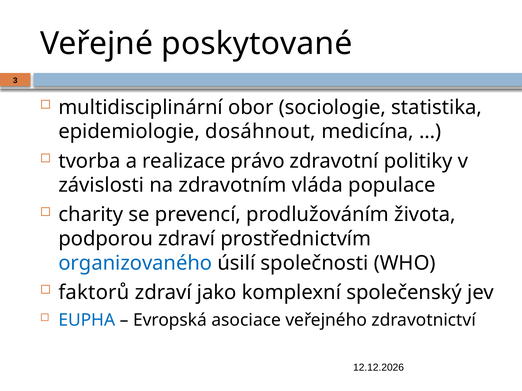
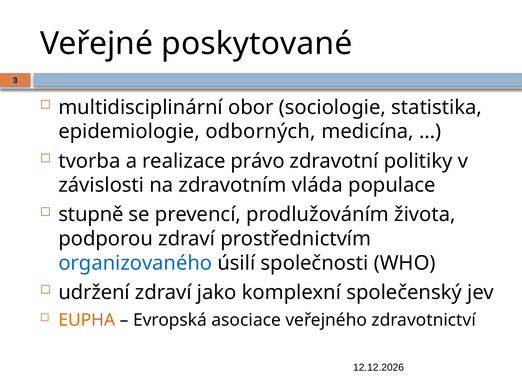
dosáhnout: dosáhnout -> odborných (261, 132)
charity: charity -> stupně (91, 215)
faktorů: faktorů -> udržení (94, 293)
EUPHA colour: blue -> orange (87, 320)
